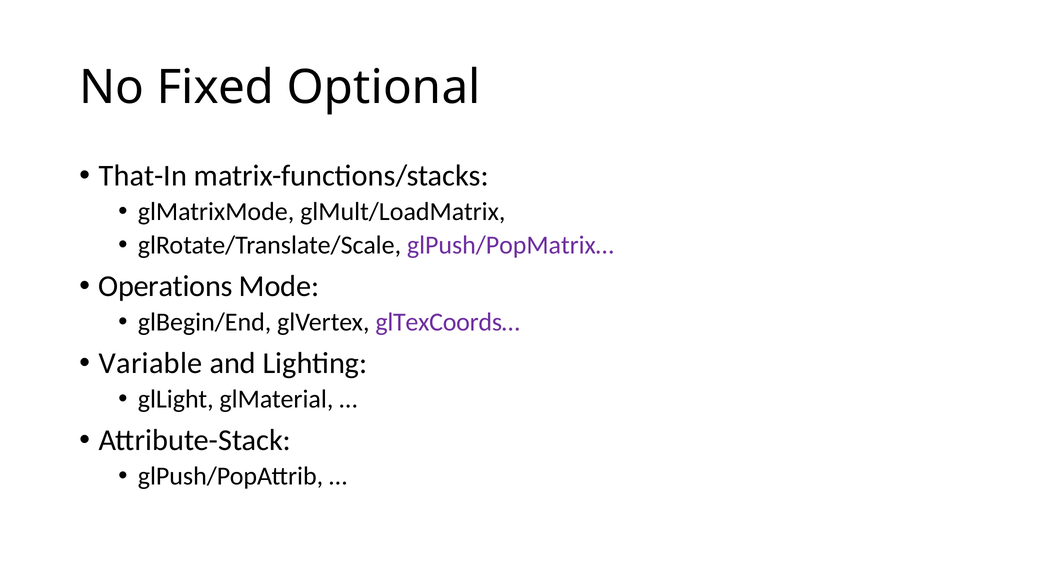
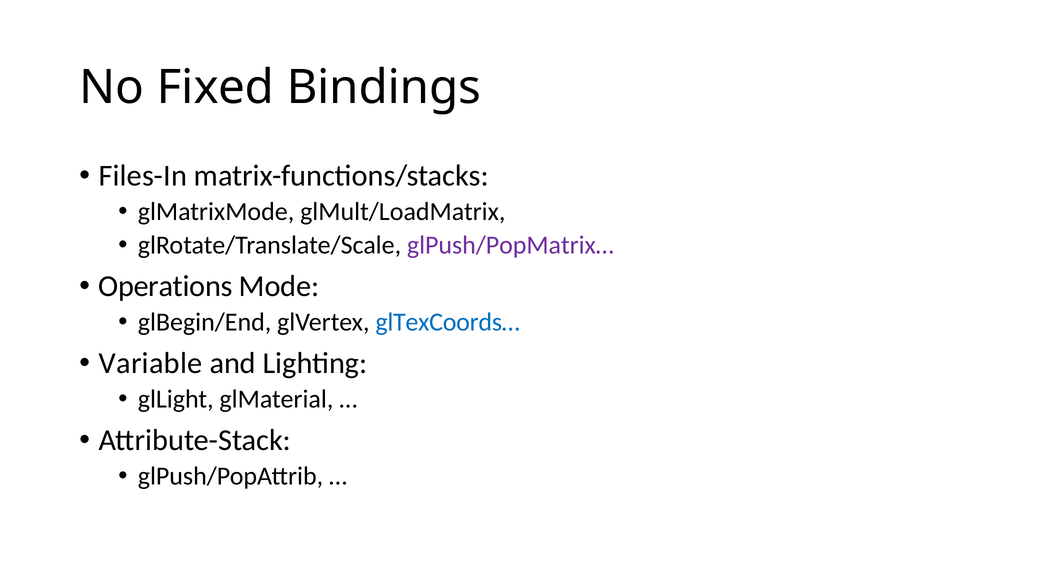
Optional: Optional -> Bindings (384, 87)
That-In: That-In -> Files-In (143, 176)
glTexCoords… colour: purple -> blue (448, 322)
